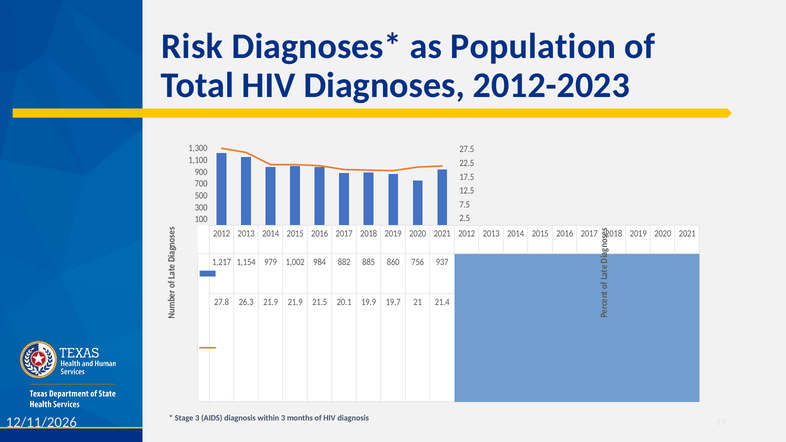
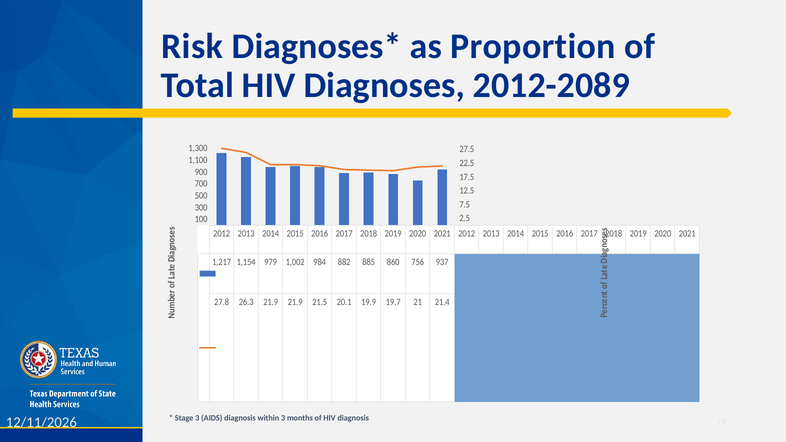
Population: Population -> Proportion (533, 47)
2012-2023: 2012-2023 -> 2012-2089 (551, 86)
